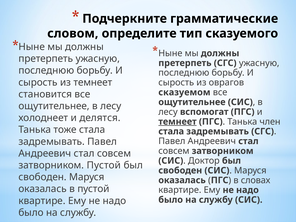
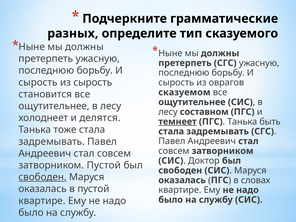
словом: словом -> разных (73, 33)
из темнеет: темнеет -> сырость (93, 82)
вспомогат: вспомогат -> составном (204, 112)
член: член -> быть (270, 122)
свободен underline: none -> present (43, 177)
